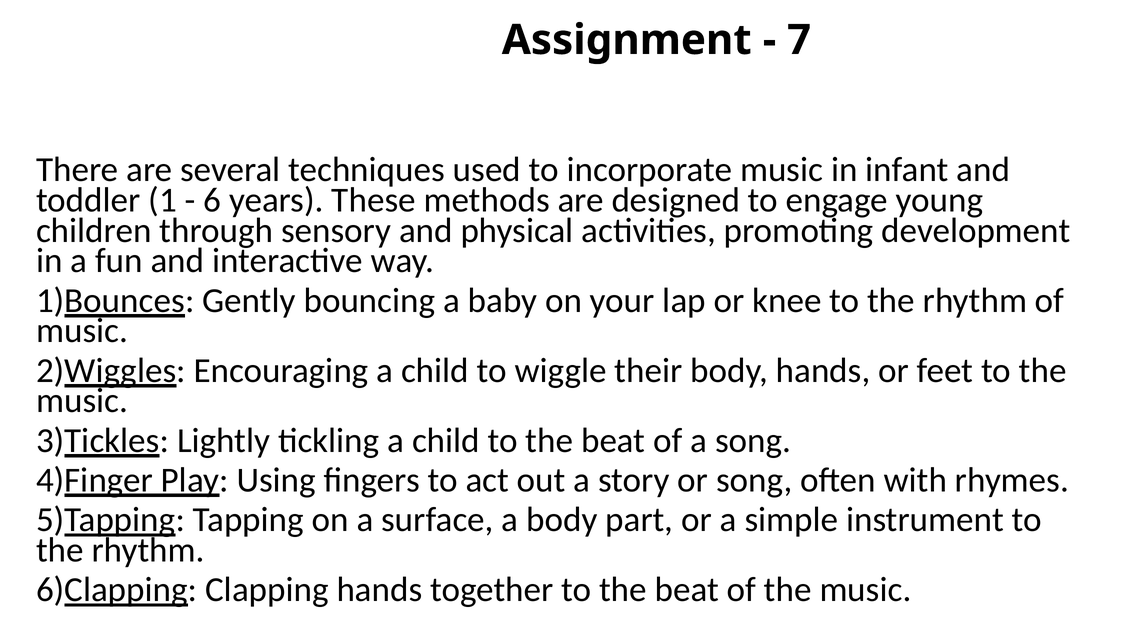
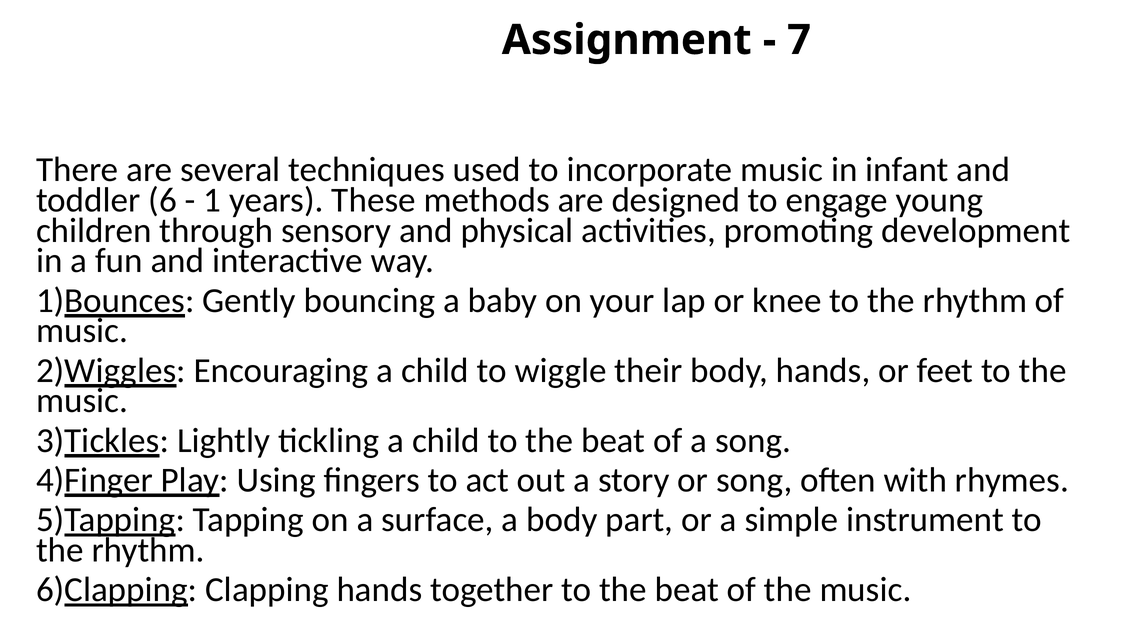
1: 1 -> 6 (163, 200)
6: 6 -> 1 (212, 200)
